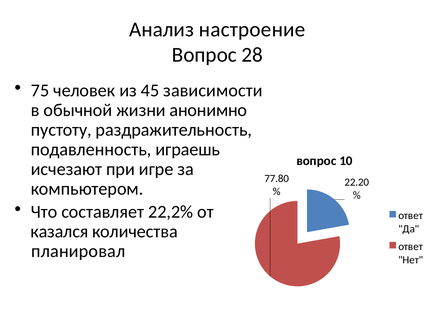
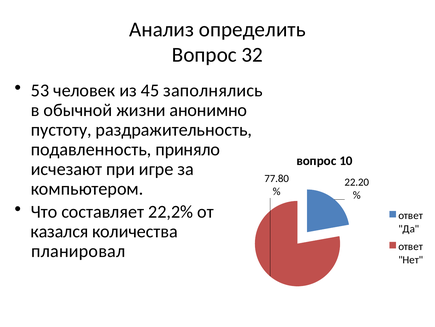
настроение: настроение -> определить (252, 29)
28: 28 -> 32 (252, 55)
75: 75 -> 53 (40, 90)
зависимости: зависимости -> заполнялись (213, 90)
играешь: играешь -> приняло (188, 149)
